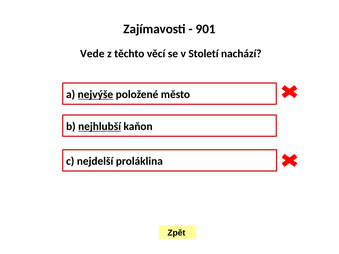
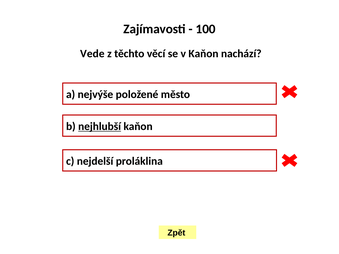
901: 901 -> 100 (206, 29)
v Století: Století -> Kaňon (203, 54)
nejvýše underline: present -> none (95, 95)
